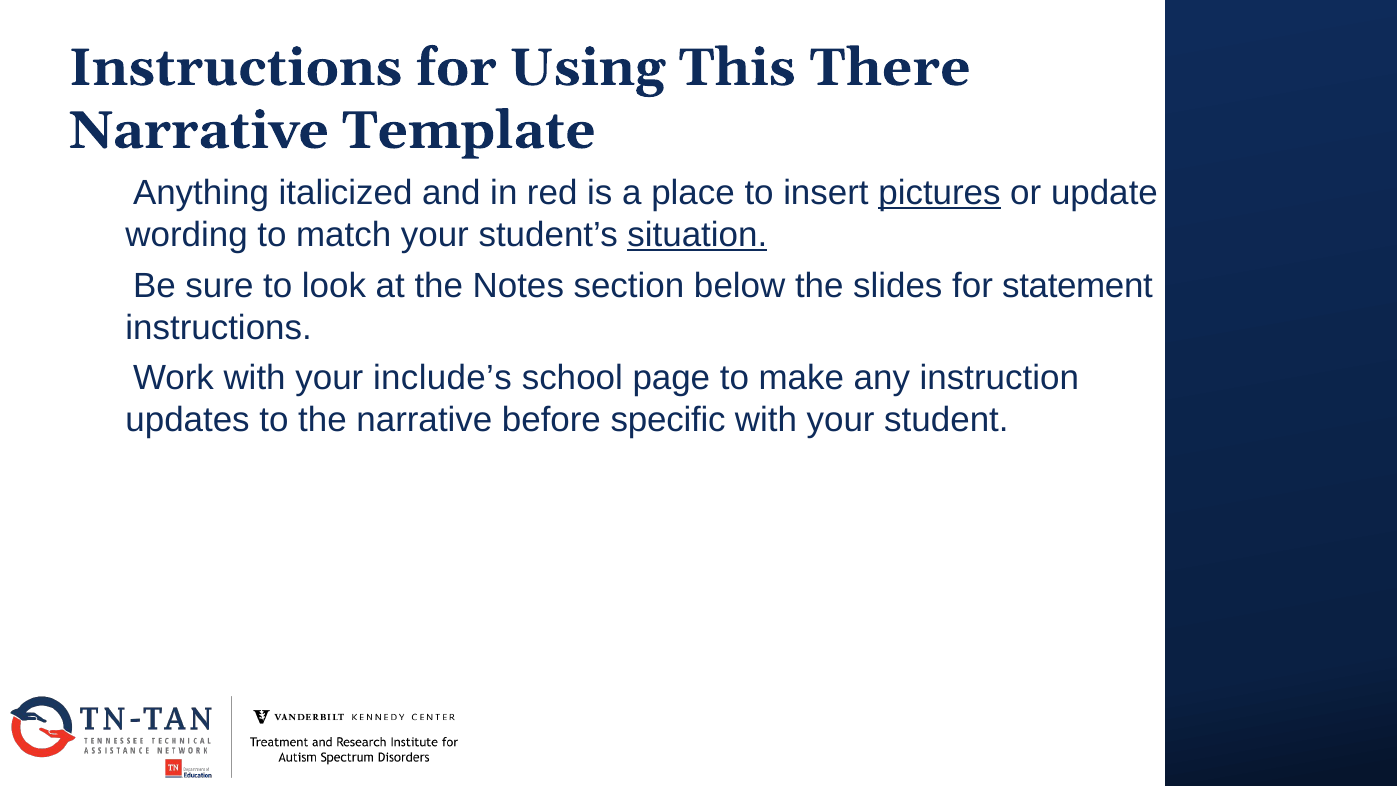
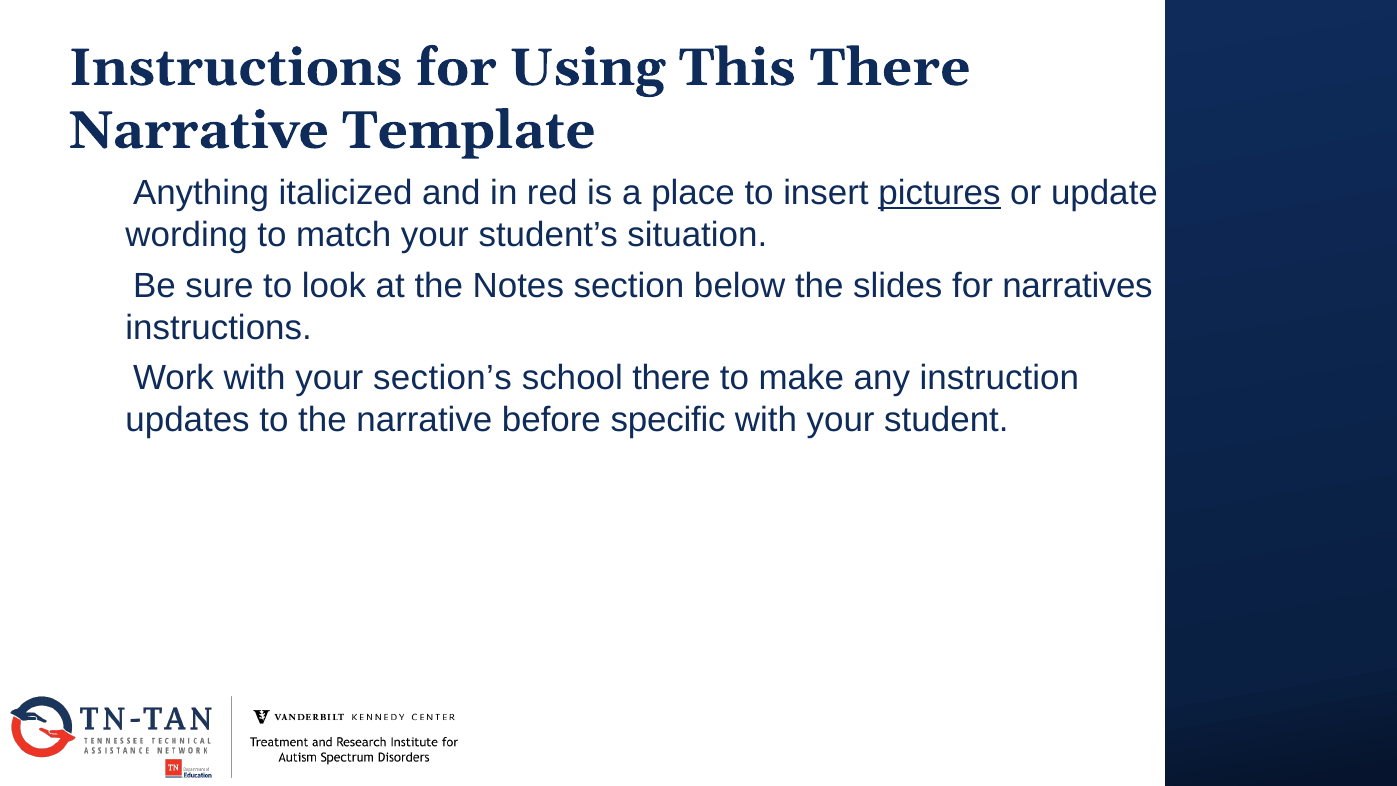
situation underline: present -> none (697, 235)
statement: statement -> narratives (1077, 286)
include’s: include’s -> section’s (442, 378)
school page: page -> there (672, 378)
